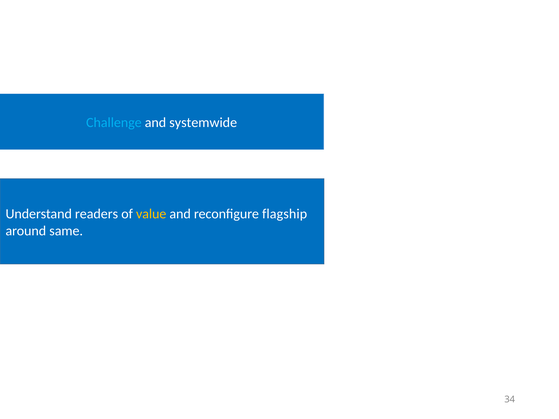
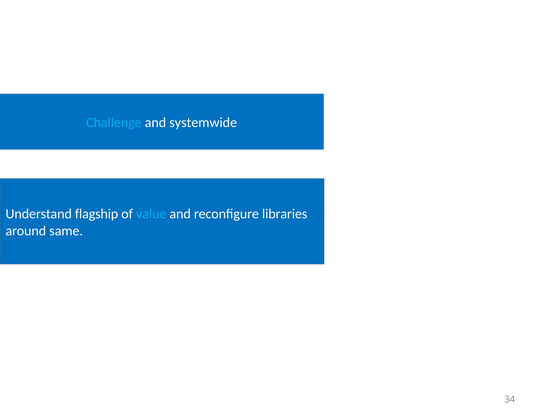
readers: readers -> flagship (97, 214)
value colour: yellow -> light blue (151, 214)
flagship: flagship -> libraries (285, 214)
